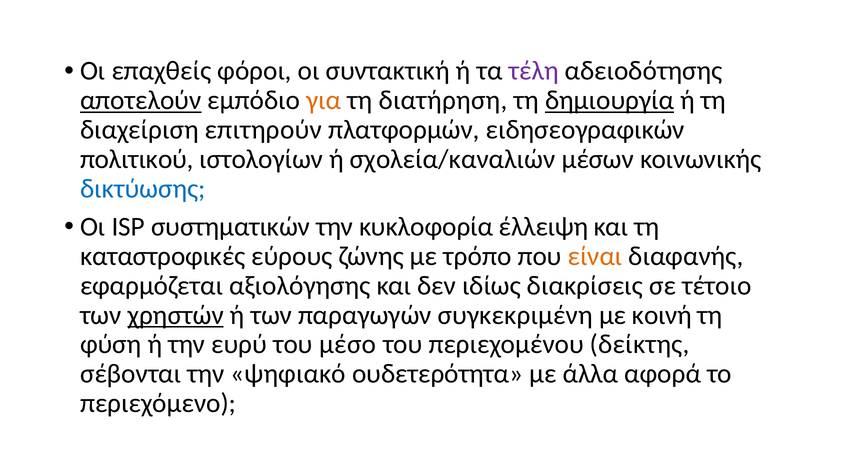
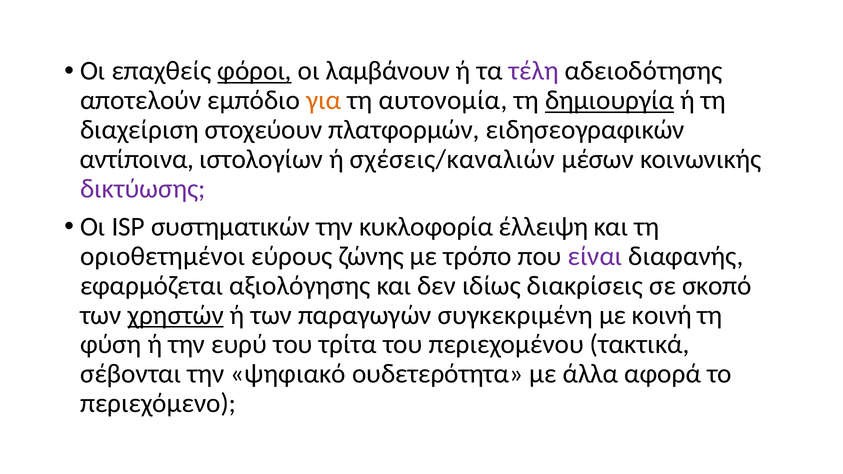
φόροι underline: none -> present (255, 71)
συντακτική: συντακτική -> λαμβάνουν (388, 71)
αποτελούν underline: present -> none (141, 100)
διατήρηση: διατήρηση -> αυτονομία (443, 100)
επιτηρούν: επιτηρούν -> στοχεύουν (264, 130)
πολιτικού: πολιτικού -> αντίποινα (137, 159)
σχολεία/καναλιών: σχολεία/καναλιών -> σχέσεις/καναλιών (453, 159)
δικτύωσης colour: blue -> purple (143, 189)
καταστροφικές: καταστροφικές -> οριοθετημένοι (163, 256)
είναι colour: orange -> purple (595, 256)
τέτοιο: τέτοιο -> σκοπό (717, 286)
μέσο: μέσο -> τρίτα (348, 345)
δείκτης: δείκτης -> τακτικά (640, 345)
